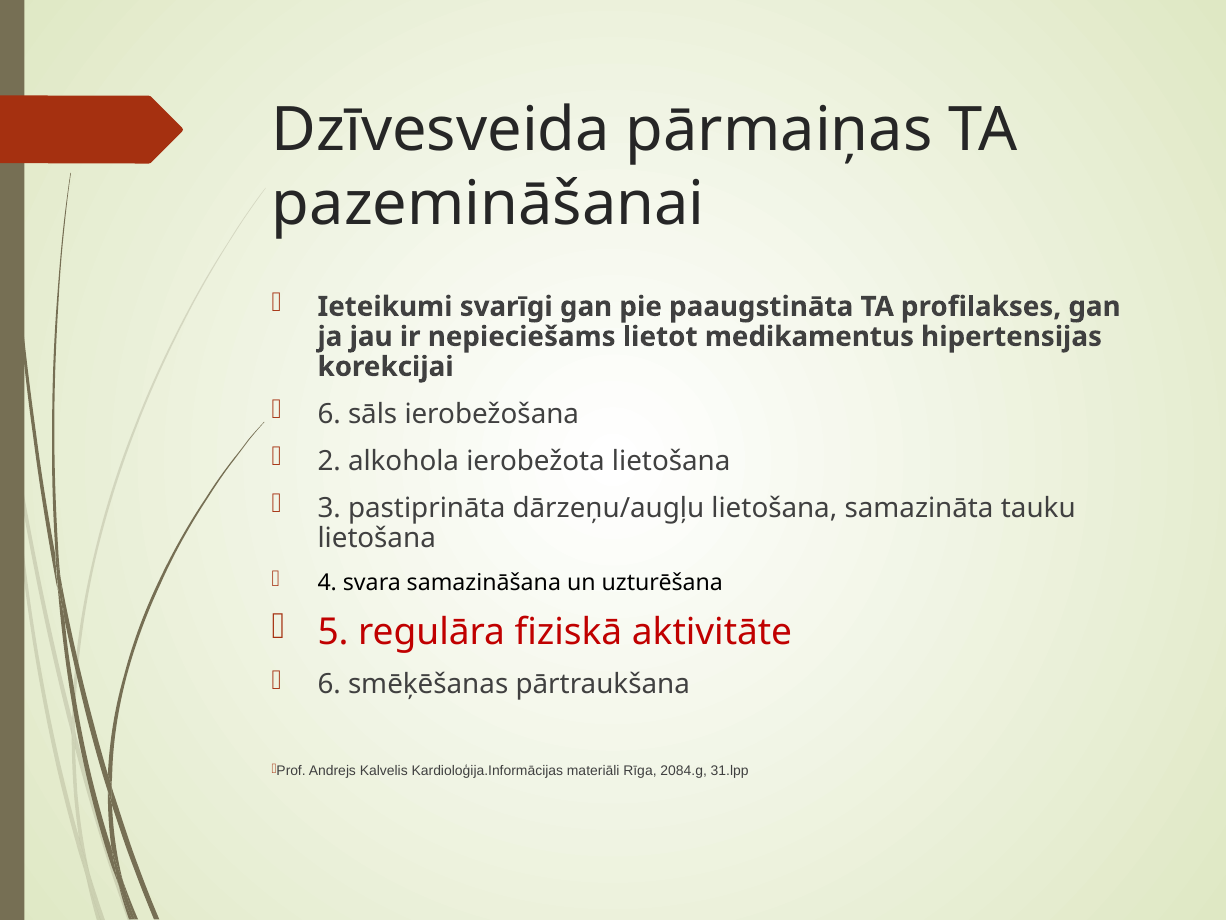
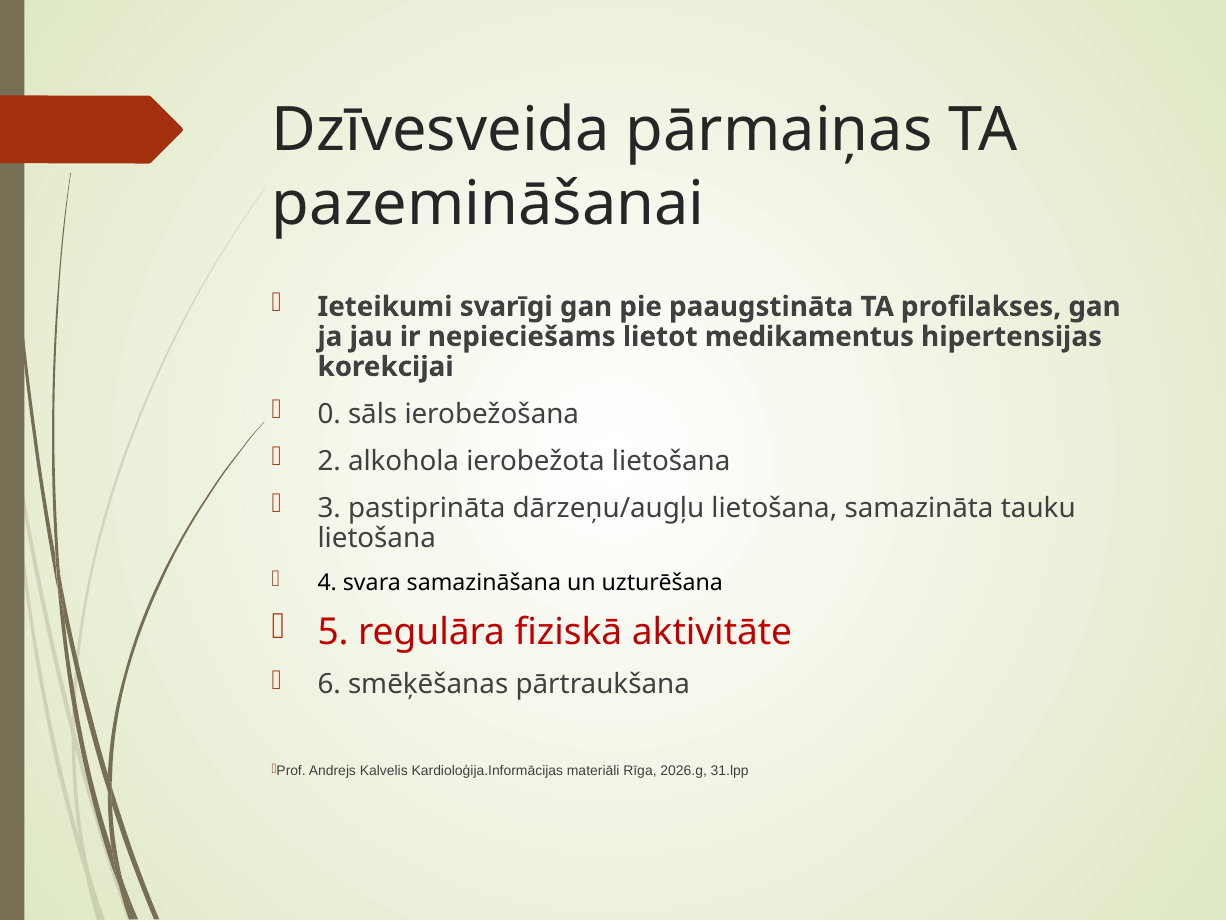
6: 6 -> 0 (329, 414)
2084.g: 2084.g -> 2026.g (684, 770)
